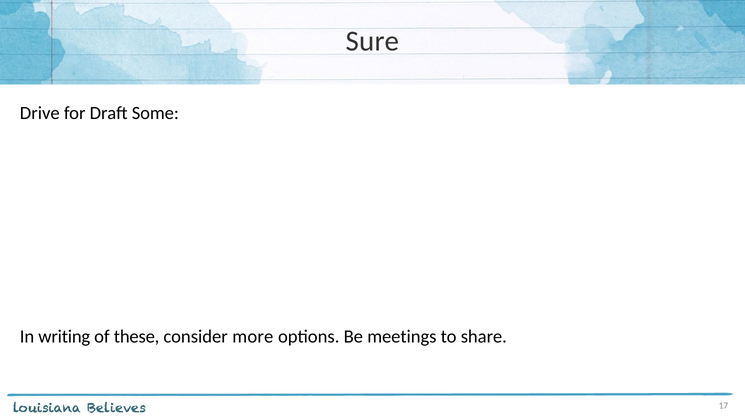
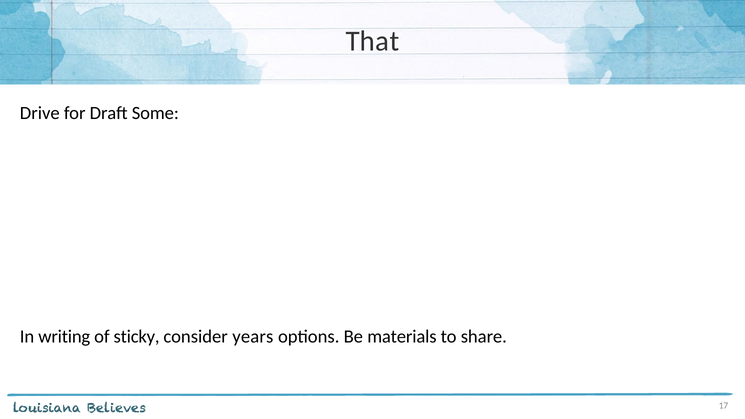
Sure: Sure -> That (372, 41)
these: these -> sticky (137, 337)
more: more -> years (253, 337)
meetings: meetings -> materials (402, 337)
